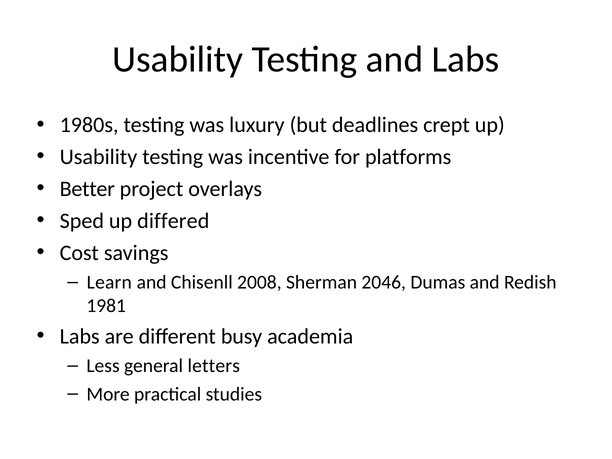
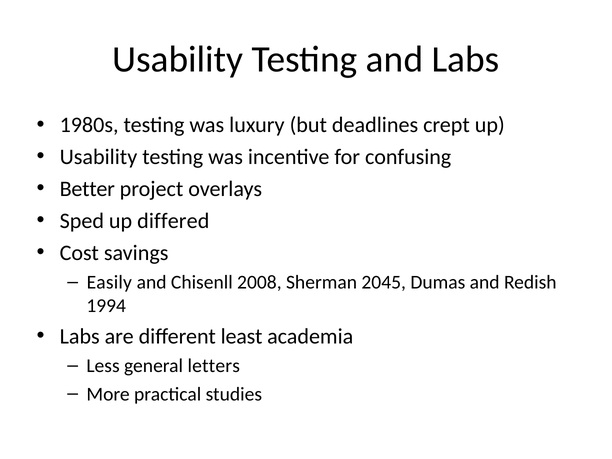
platforms: platforms -> confusing (408, 157)
Learn: Learn -> Easily (109, 282)
2046: 2046 -> 2045 (384, 282)
1981: 1981 -> 1994 (106, 306)
busy: busy -> least (242, 336)
